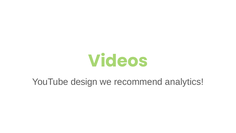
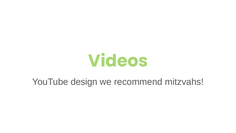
analytics: analytics -> mitzvahs (184, 82)
